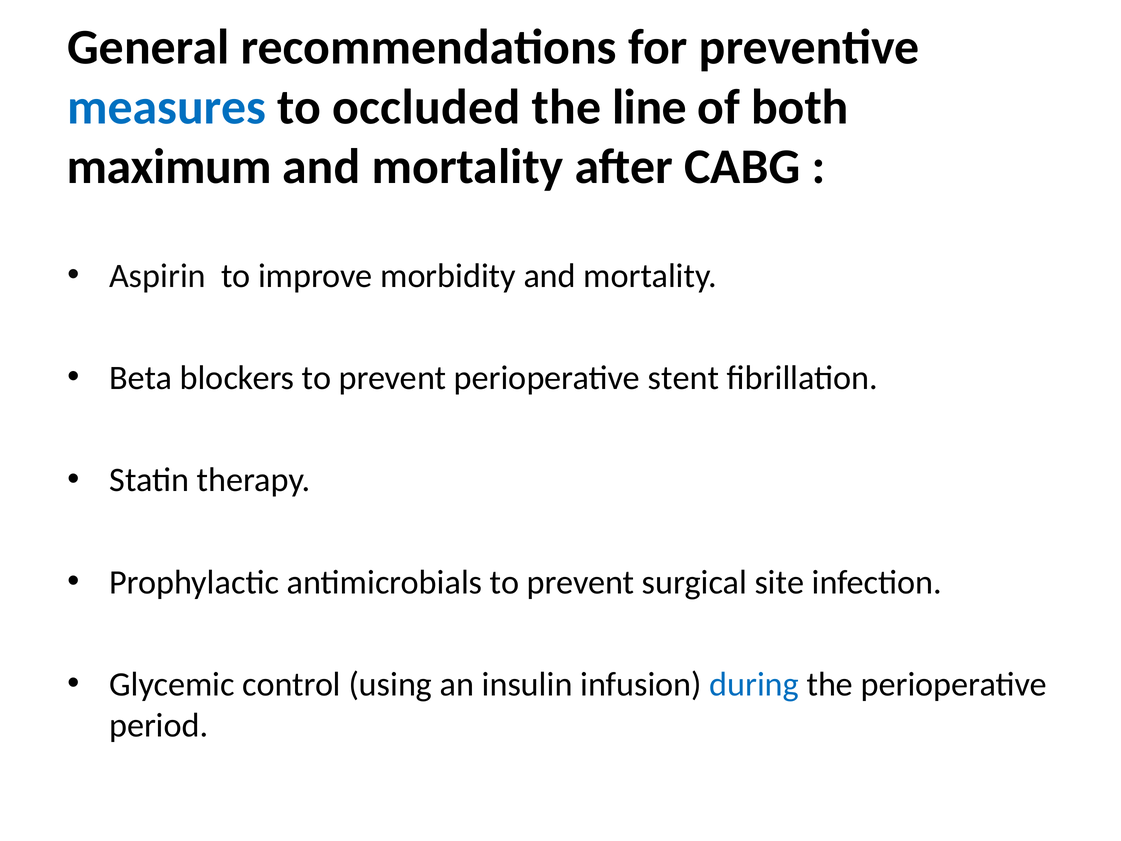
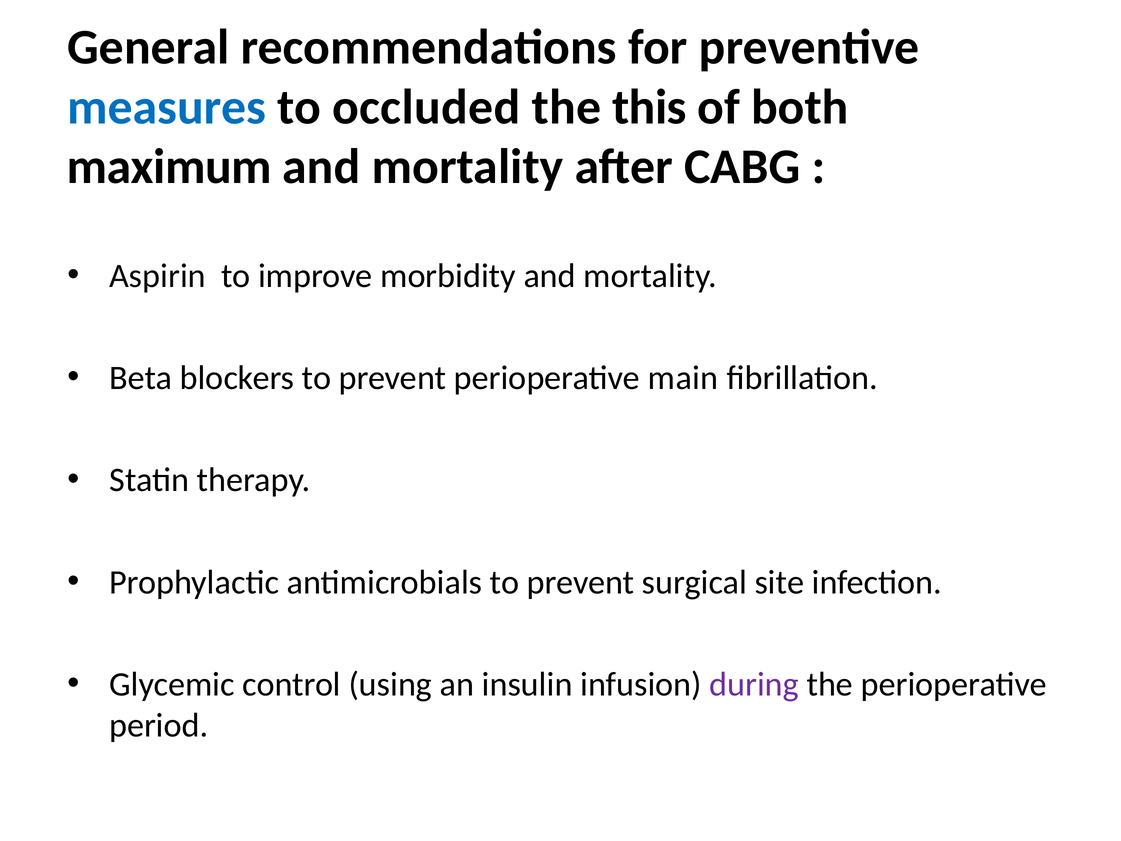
line: line -> this (649, 107)
stent: stent -> main (683, 378)
during colour: blue -> purple (754, 684)
